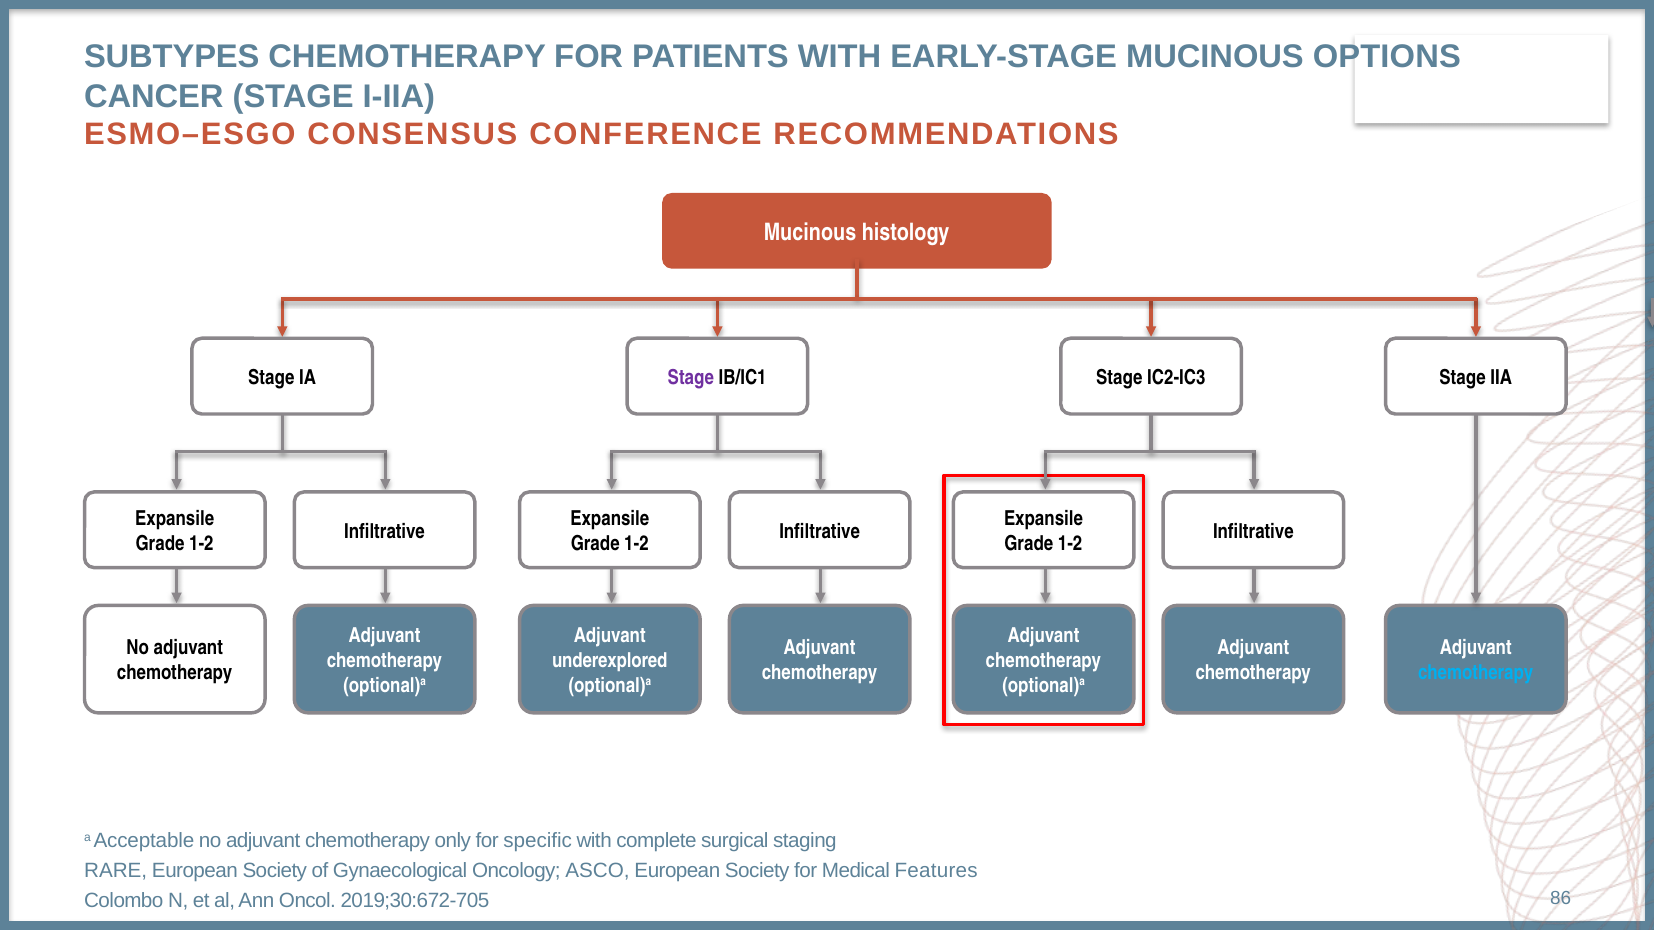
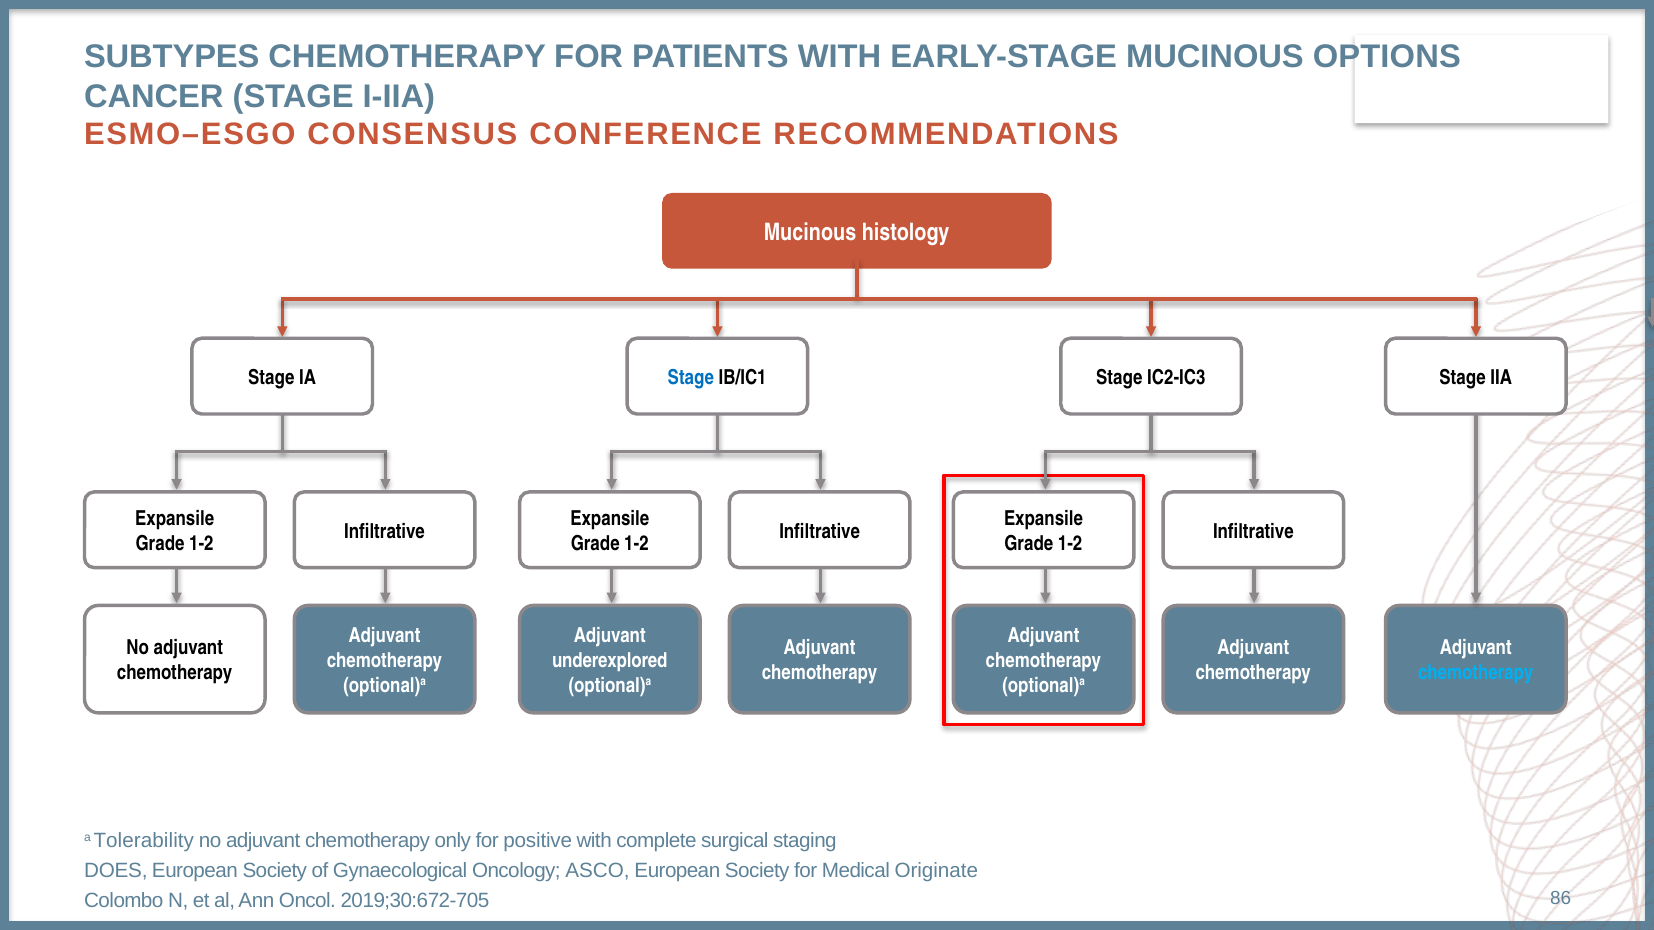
Stage colour: purple -> blue (691, 378)
Acceptable: Acceptable -> Tolerability (144, 841)
specific: specific -> positive (538, 841)
RARE: RARE -> DOES (116, 871)
Features: Features -> Originate (936, 871)
